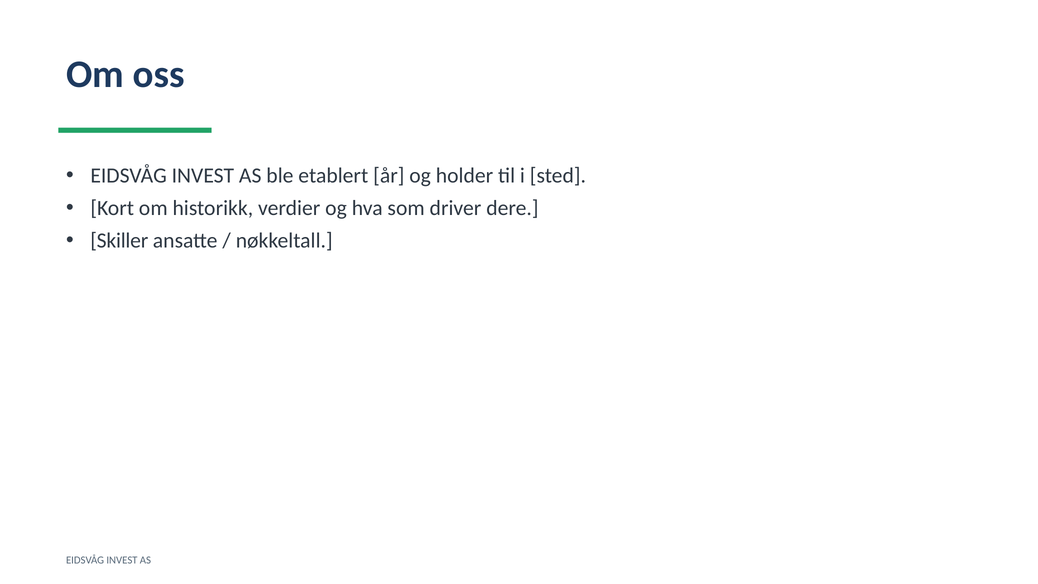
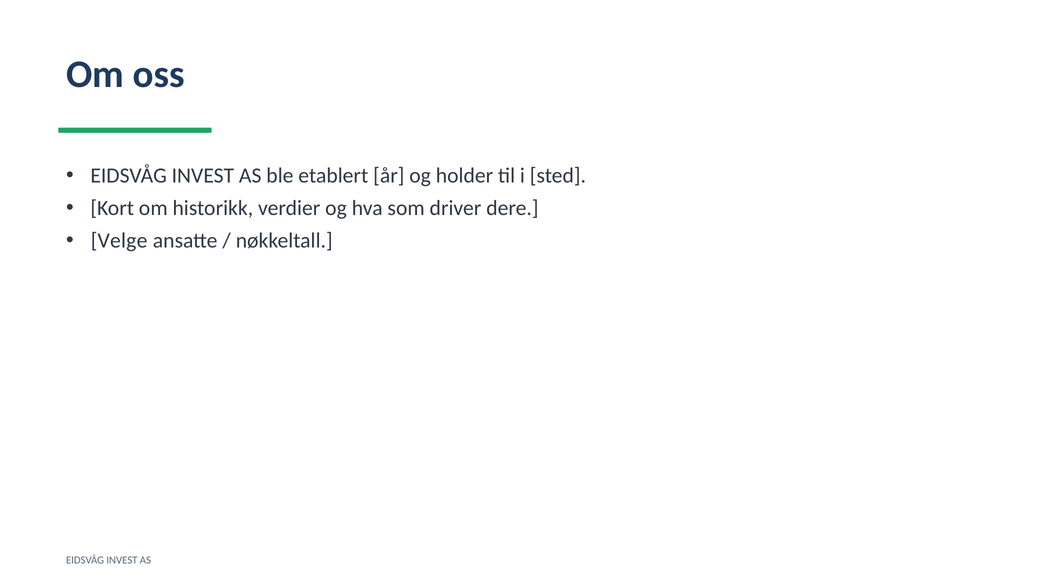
Skiller: Skiller -> Velge (119, 241)
